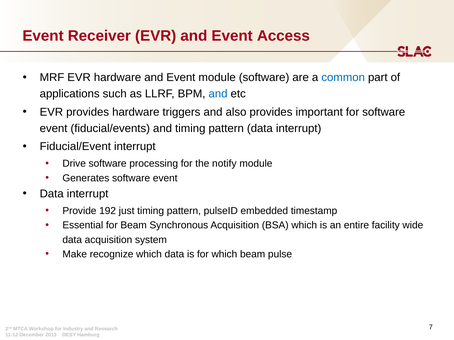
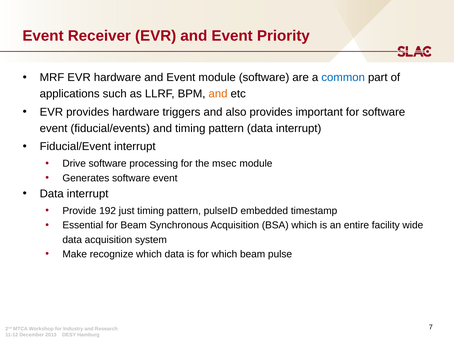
Access: Access -> Priority (283, 36)
and colour: blue -> orange (218, 94)
notify: notify -> msec (224, 164)
